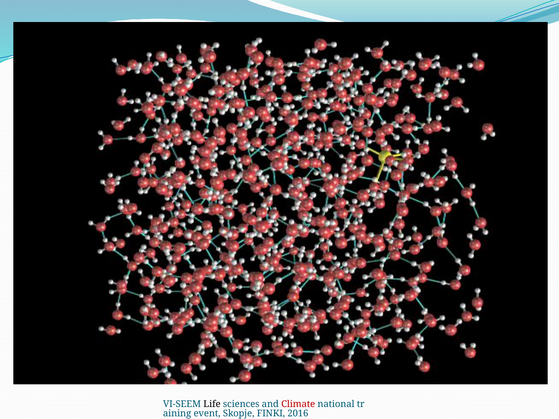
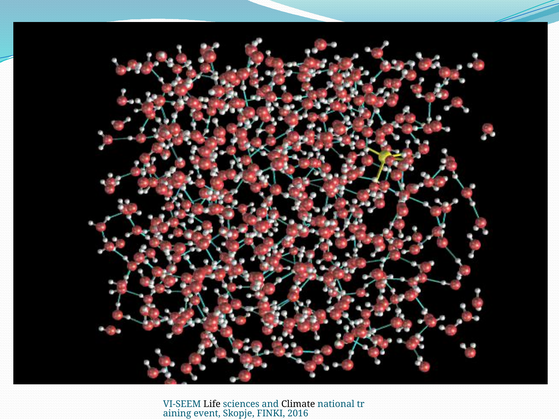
Climate colour: red -> black (298, 404)
